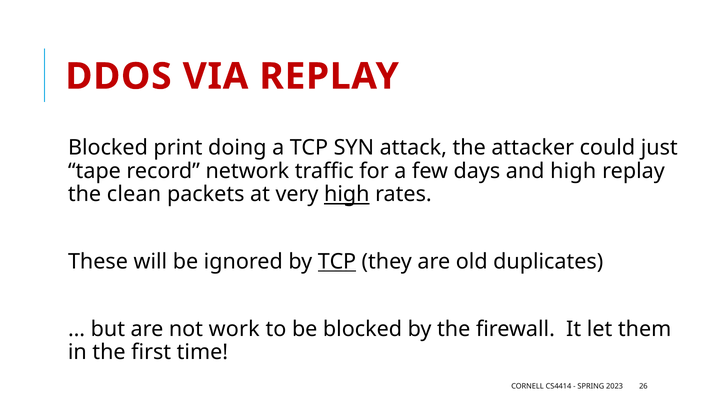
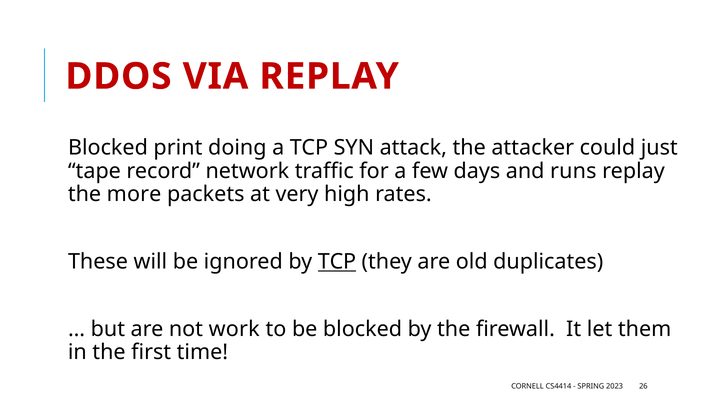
and high: high -> runs (573, 171)
clean: clean -> more (134, 194)
high underline: present -> none (347, 194)
